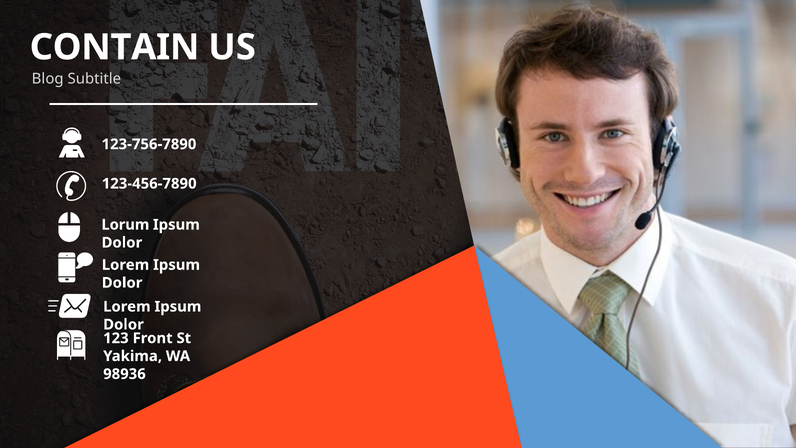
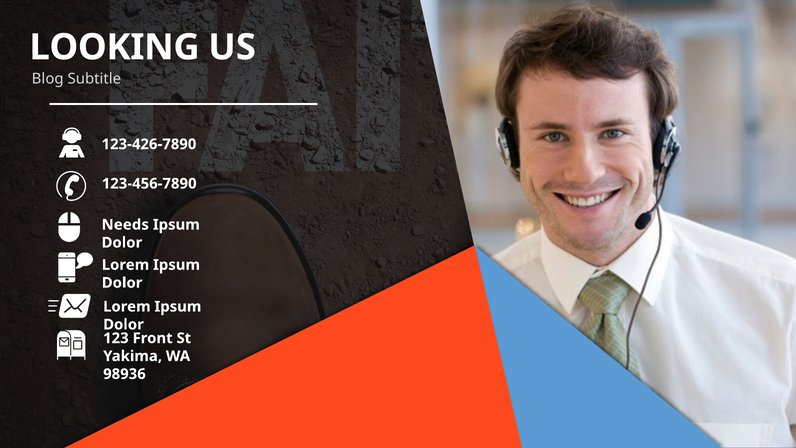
CONTAIN: CONTAIN -> LOOKING (115, 47)
123-756-7890: 123-756-7890 -> 123-426-7890 (149, 144)
Lorum: Lorum -> Needs (125, 225)
